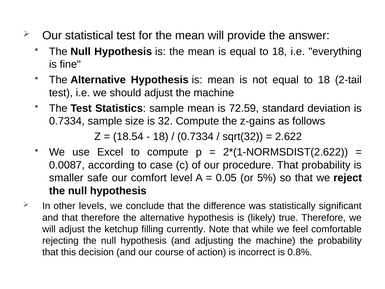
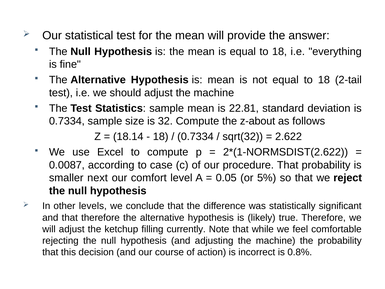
72.59: 72.59 -> 22.81 (244, 108)
z-gains: z-gains -> z-about (258, 121)
18.54: 18.54 -> 18.14 (128, 137)
safe: safe -> next (98, 178)
